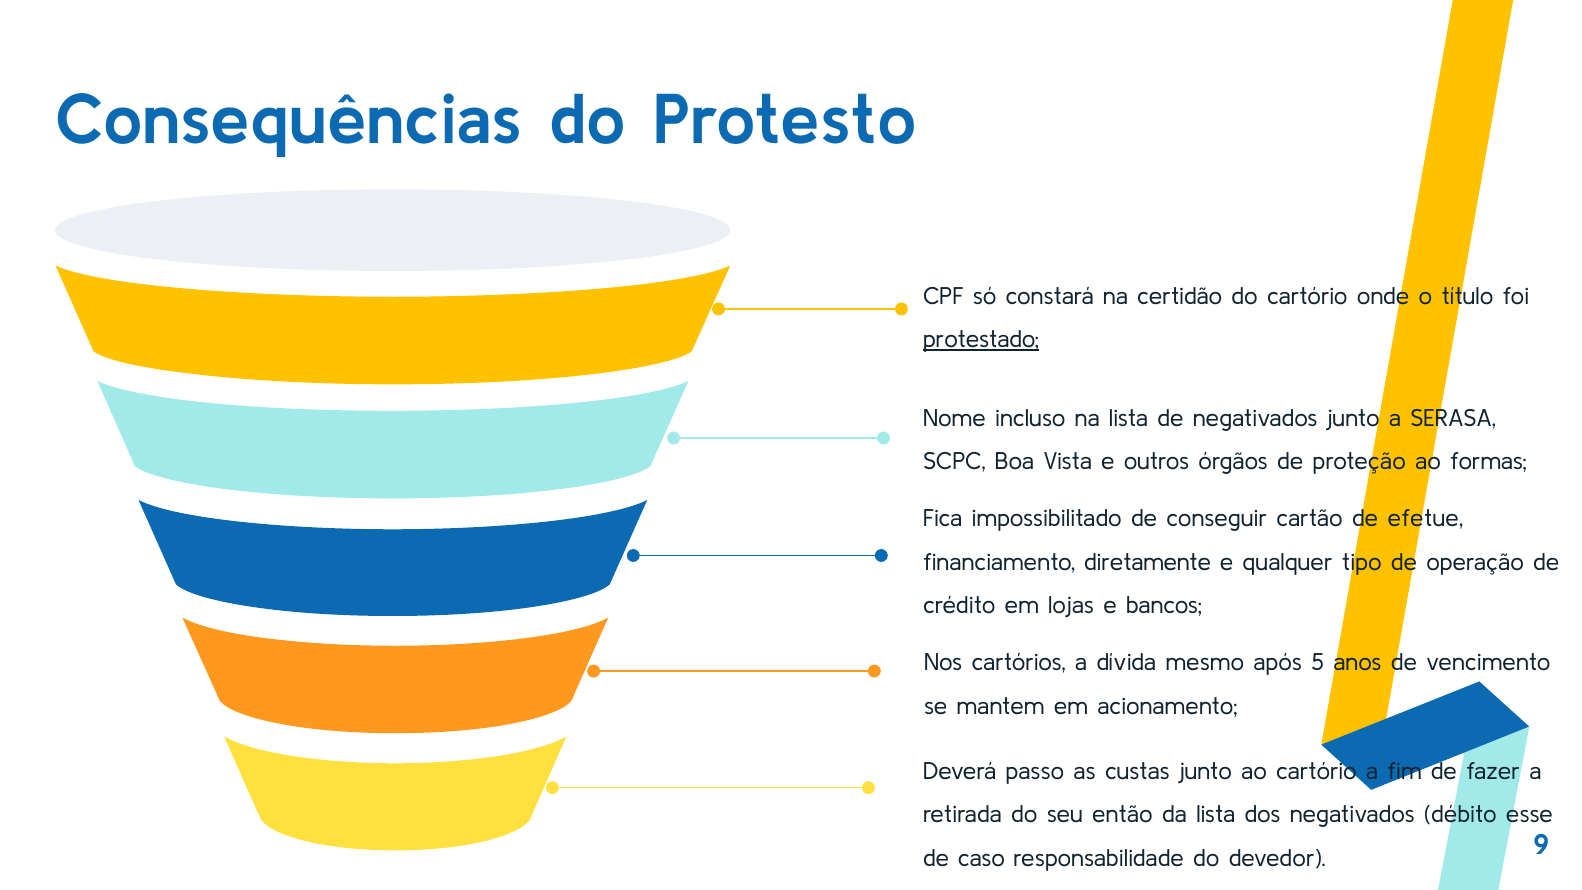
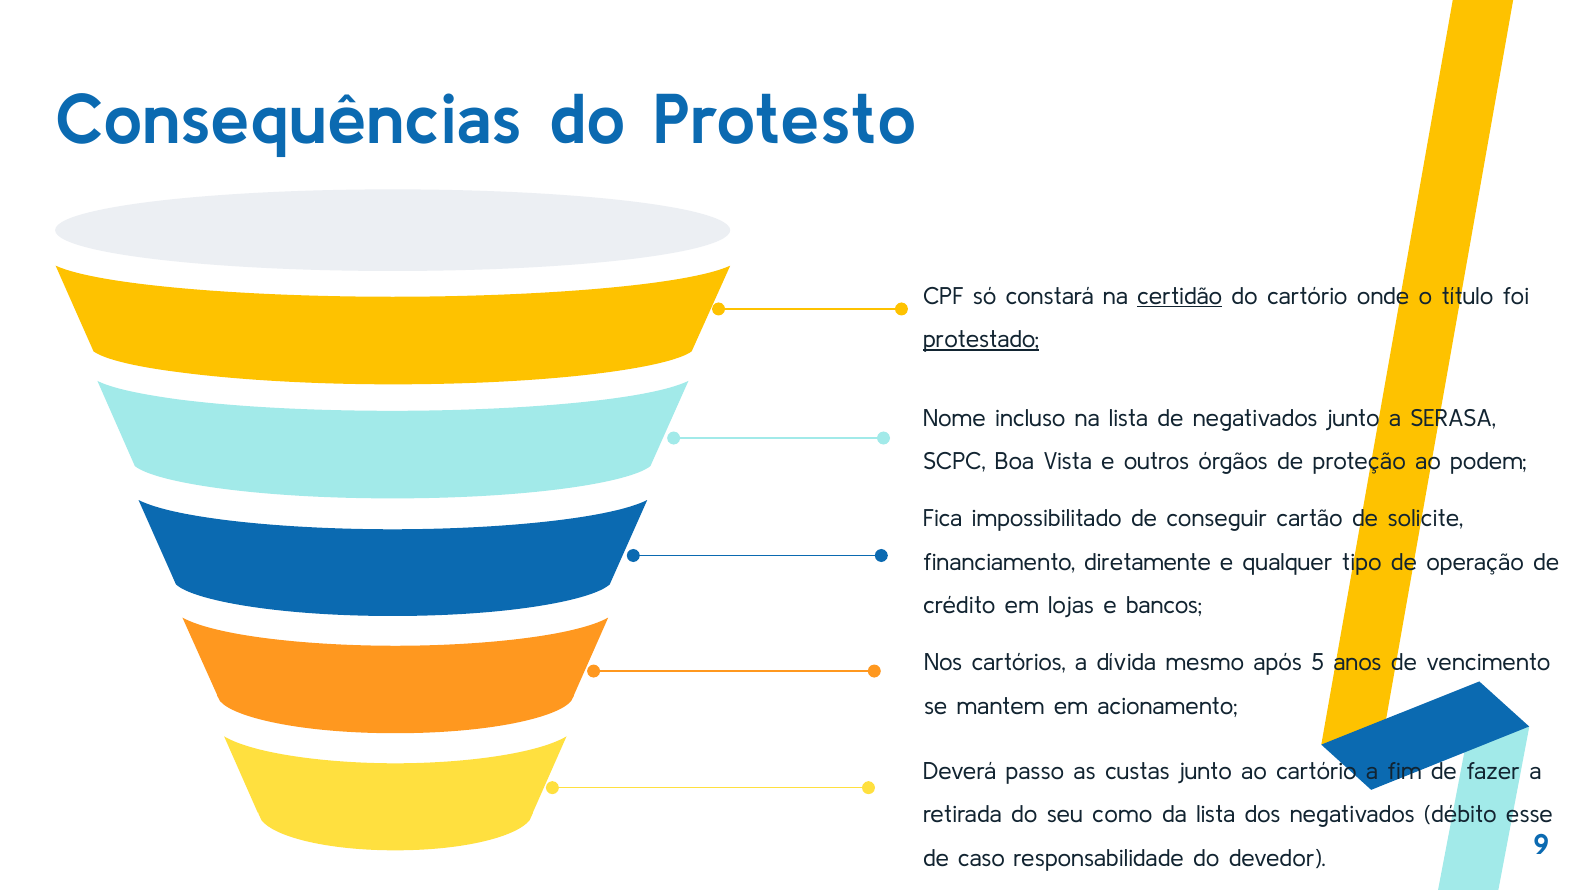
certidão underline: none -> present (1180, 296)
formas: formas -> podem (1488, 462)
efetue: efetue -> solicite (1426, 519)
então: então -> como (1122, 815)
